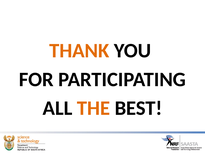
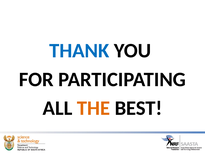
THANK colour: orange -> blue (79, 51)
